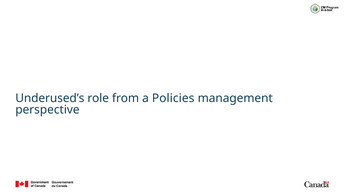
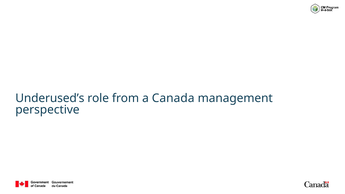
Policies: Policies -> Canada (173, 98)
